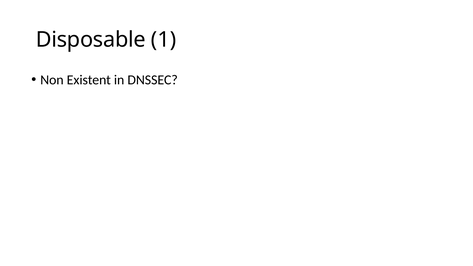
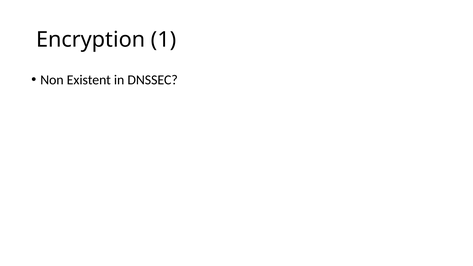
Disposable: Disposable -> Encryption (91, 40)
